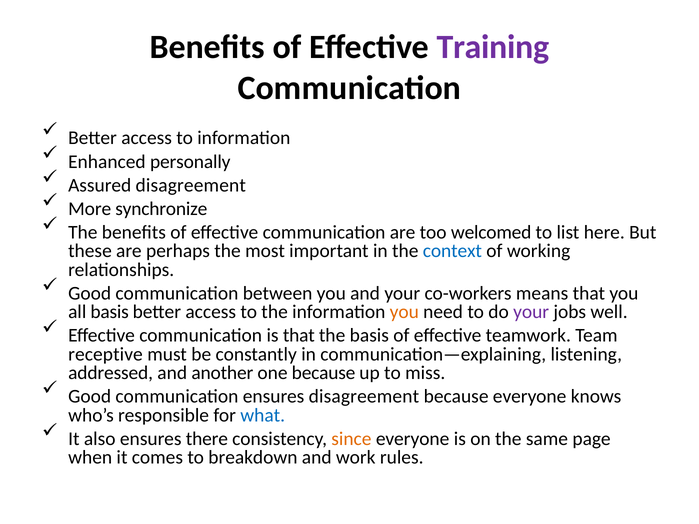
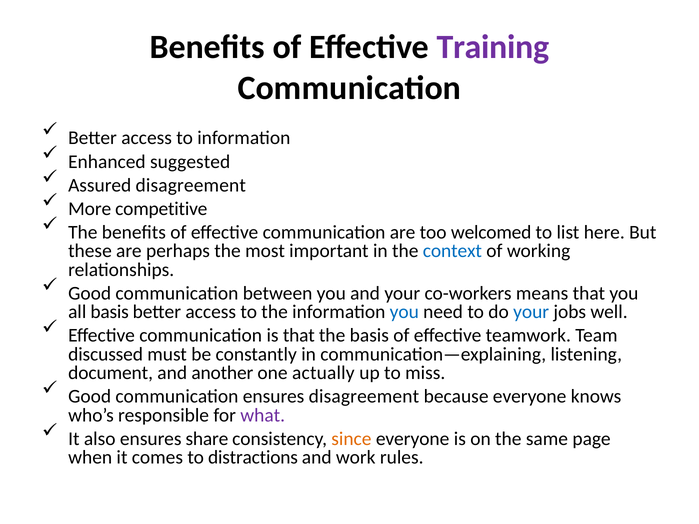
personally: personally -> suggested (190, 162)
synchronize: synchronize -> competitive (161, 209)
you colour: orange -> blue (404, 312)
your colour: purple -> blue (531, 312)
receptive: receptive -> discussed (106, 354)
addressed: addressed -> document (111, 373)
one because: because -> actually (323, 373)
what colour: blue -> purple (263, 415)
there: there -> share (207, 439)
breakdown: breakdown -> distractions (253, 458)
